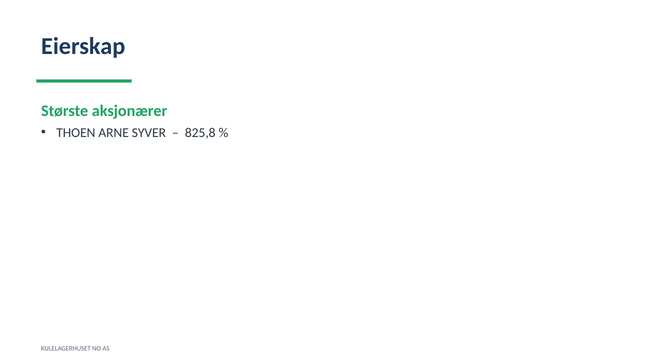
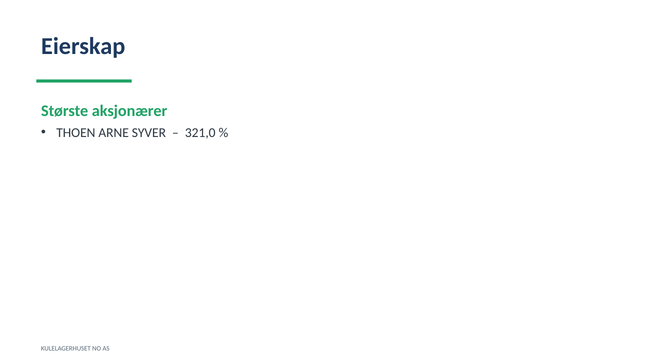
825,8: 825,8 -> 321,0 (200, 133)
